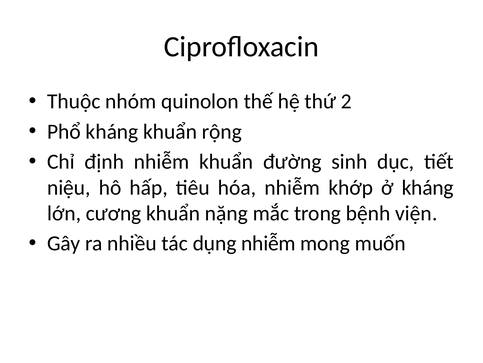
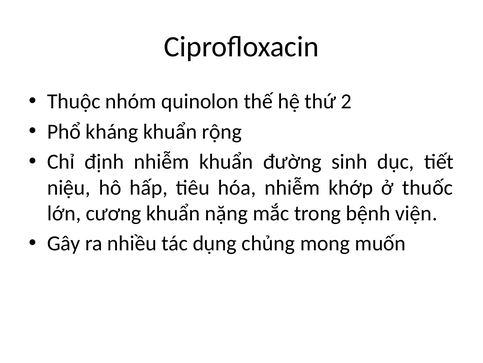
ở kháng: kháng -> thuốc (428, 187)
dụng nhiễm: nhiễm -> chủng (268, 243)
